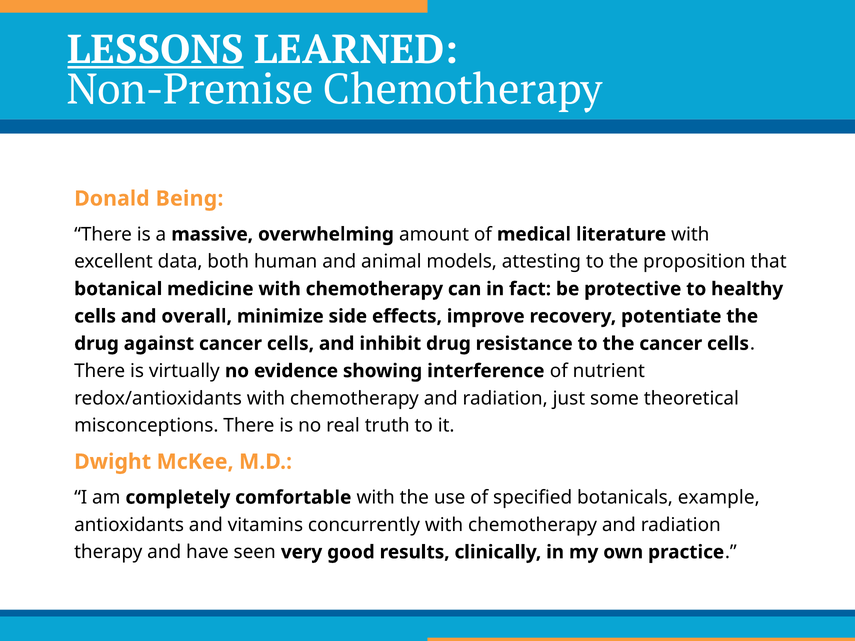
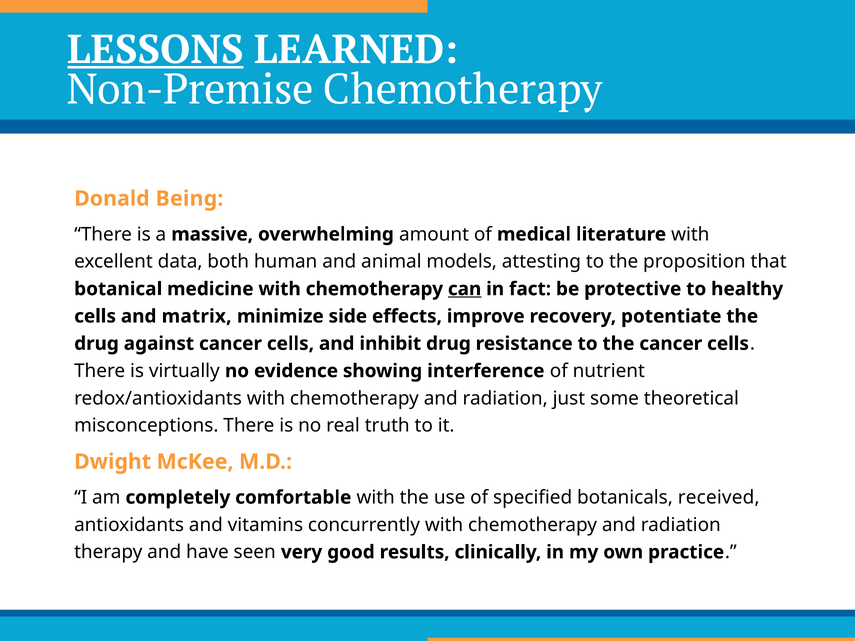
can underline: none -> present (465, 289)
overall: overall -> matrix (197, 316)
example: example -> received (719, 498)
